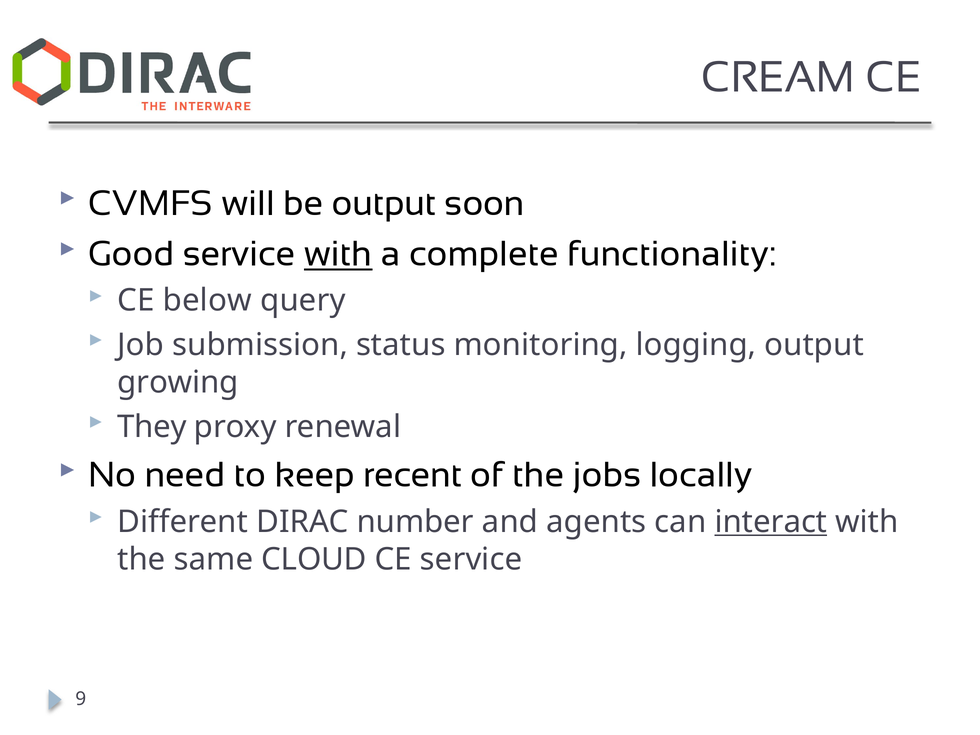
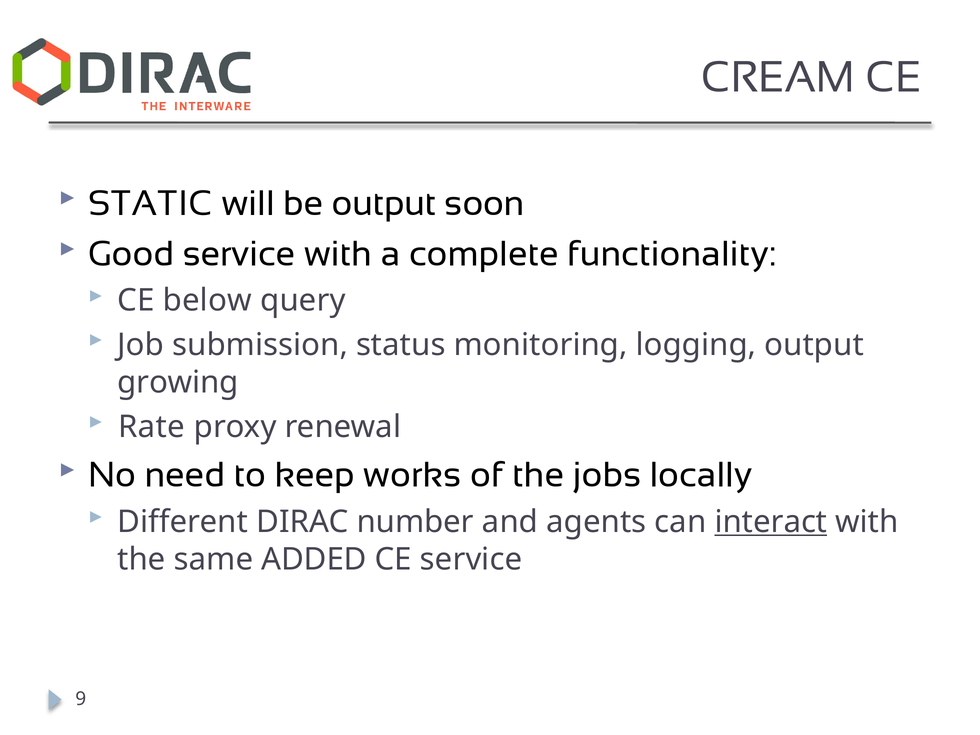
CVMFS: CVMFS -> STATIC (150, 203)
with underline: present -> none (338, 254)
They: They -> Rate (151, 427)
recent: recent -> works (412, 475)
CLOUD: CLOUD -> ADDED (314, 559)
